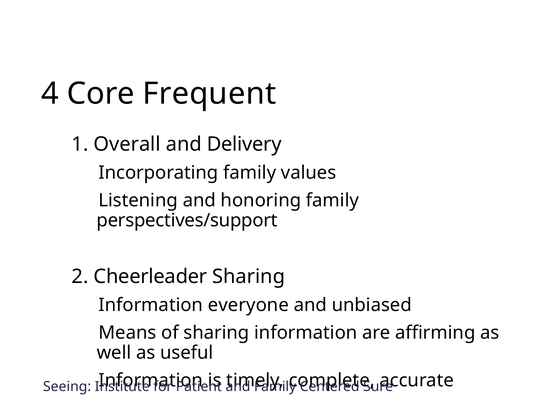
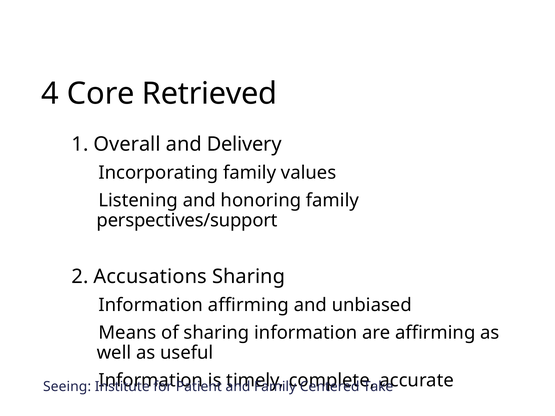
Frequent: Frequent -> Retrieved (210, 94)
Cheerleader: Cheerleader -> Accusations (150, 277)
everyone: everyone -> affirming (248, 305)
Sure: Sure -> Take (378, 387)
